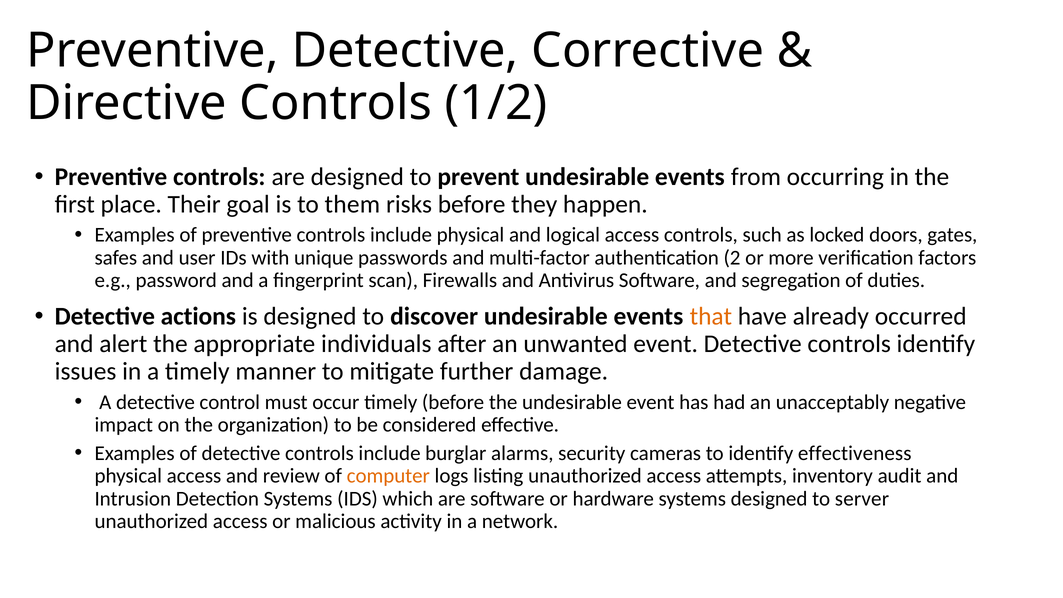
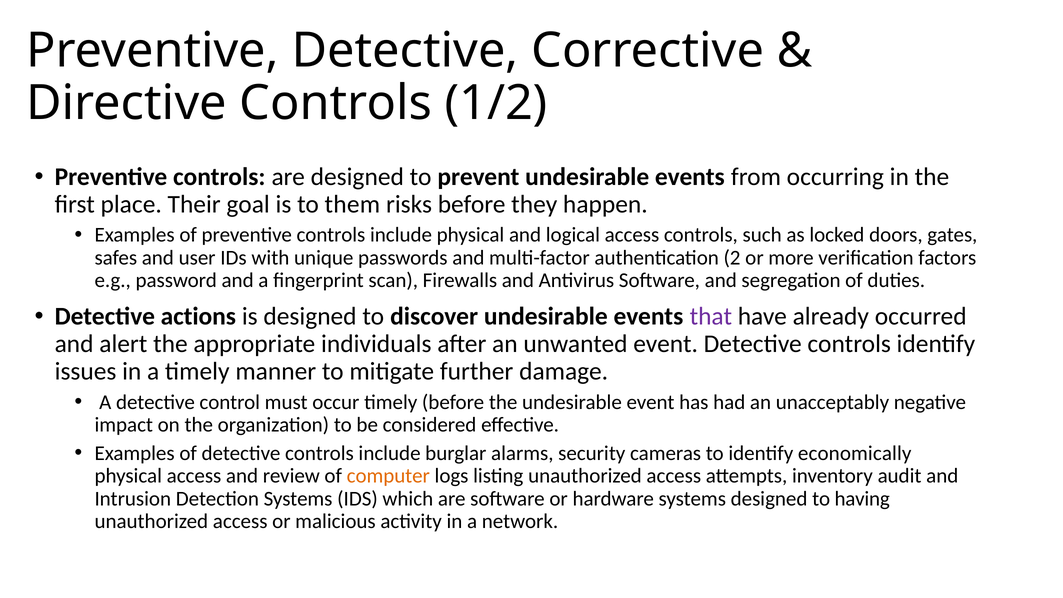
that colour: orange -> purple (711, 317)
effectiveness: effectiveness -> economically (855, 453)
server: server -> having (862, 499)
